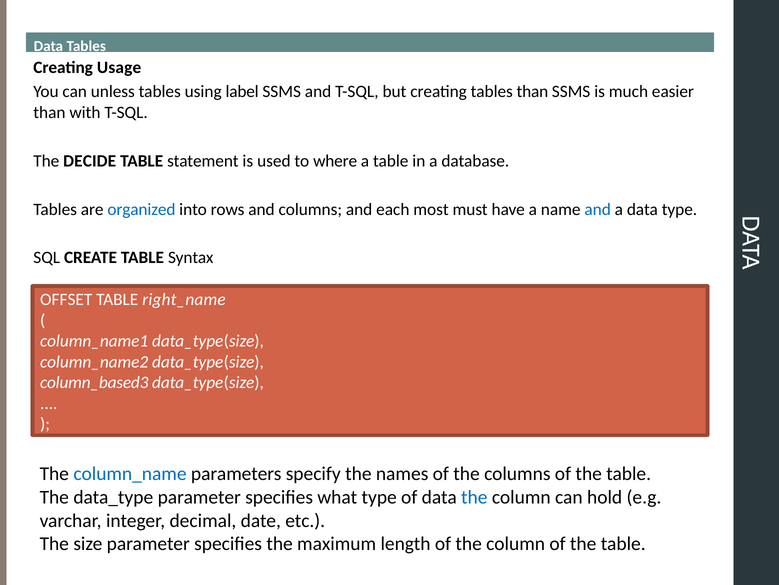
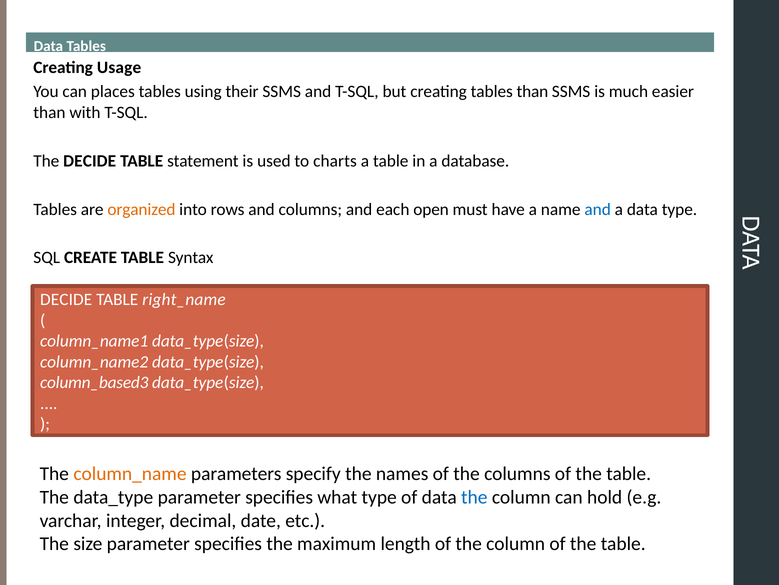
unless: unless -> places (113, 92)
label: label -> their (242, 92)
where: where -> charts (335, 161)
organized colour: blue -> orange (141, 209)
most: most -> open (431, 209)
OFFSET: OFFSET -> DECIDE (66, 299)
column_name colour: blue -> orange (130, 473)
